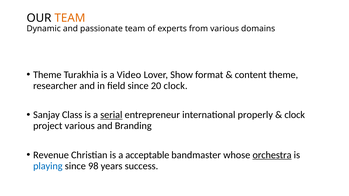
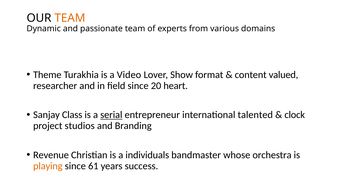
content theme: theme -> valued (284, 75)
20 clock: clock -> heart (176, 86)
properly: properly -> talented (255, 115)
project various: various -> studios (80, 126)
acceptable: acceptable -> individuals (147, 155)
orchestra underline: present -> none (272, 155)
playing colour: blue -> orange (48, 166)
98: 98 -> 61 (93, 166)
